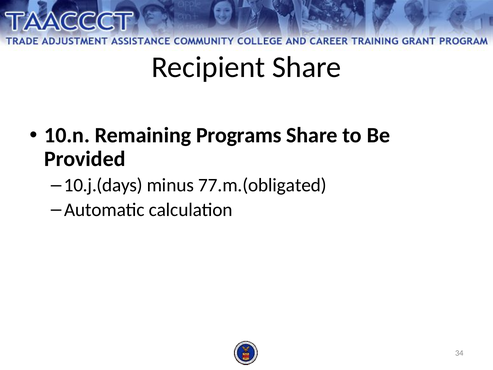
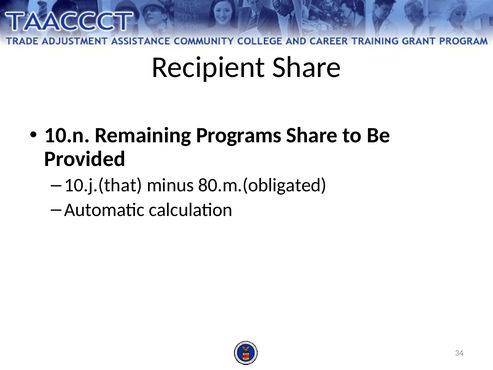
10.j.(days: 10.j.(days -> 10.j.(that (103, 185)
77.m.(obligated: 77.m.(obligated -> 80.m.(obligated (262, 185)
